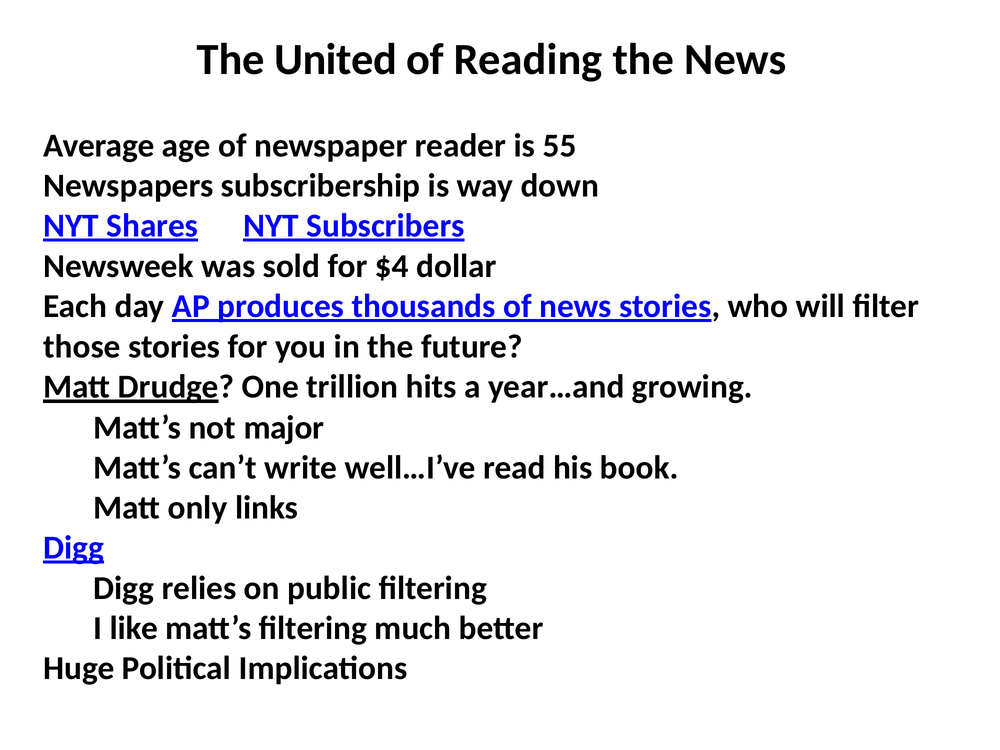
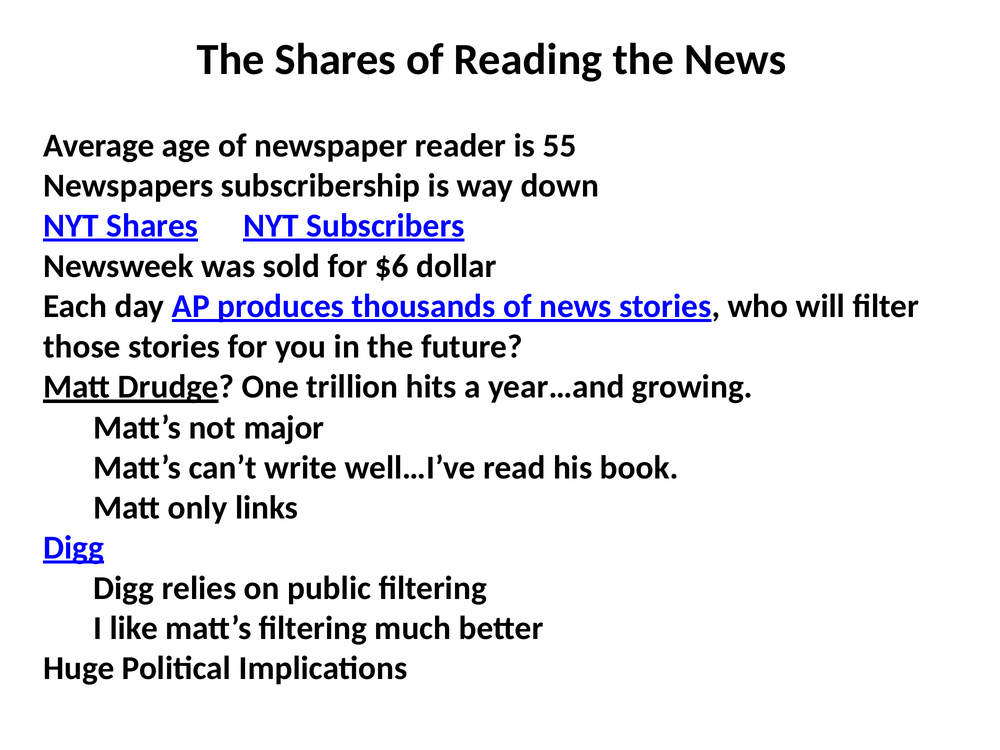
The United: United -> Shares (335, 60)
$4: $4 -> $6 (392, 266)
